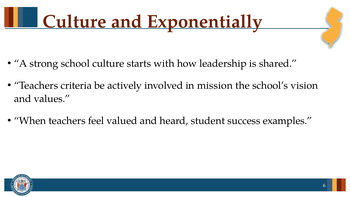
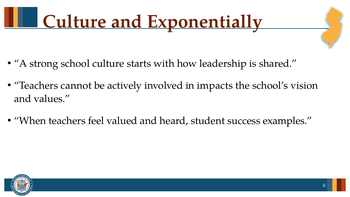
criteria: criteria -> cannot (76, 85)
mission: mission -> impacts (215, 85)
